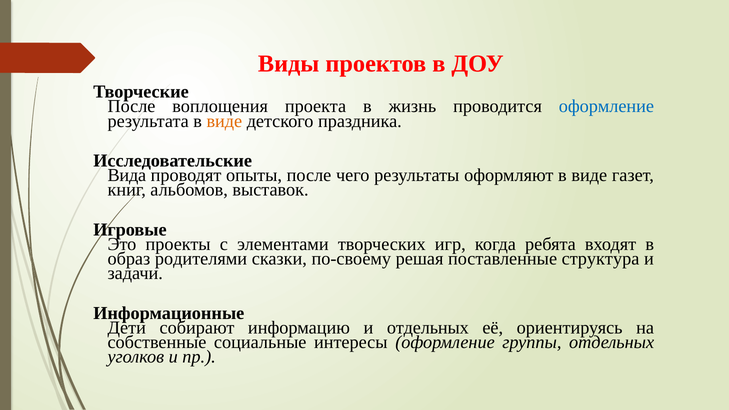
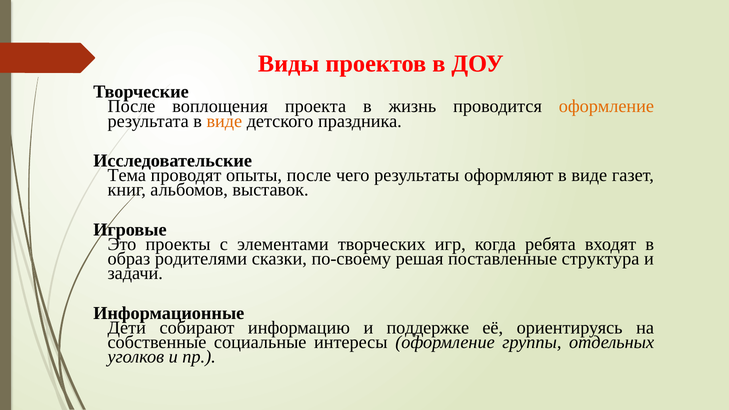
оформление colour: blue -> orange (606, 106)
Вида: Вида -> Тема (127, 175)
и отдельных: отдельных -> поддержке (428, 328)
